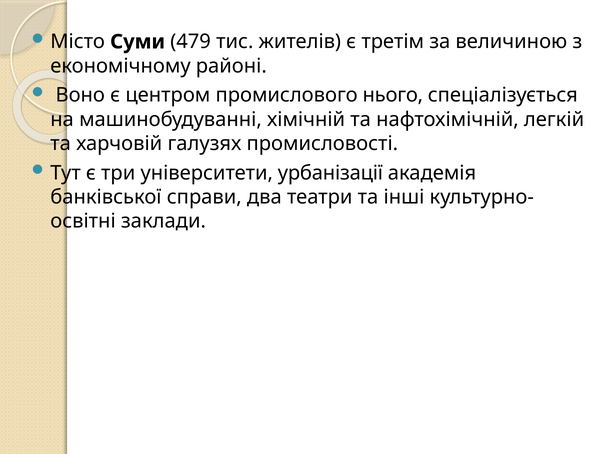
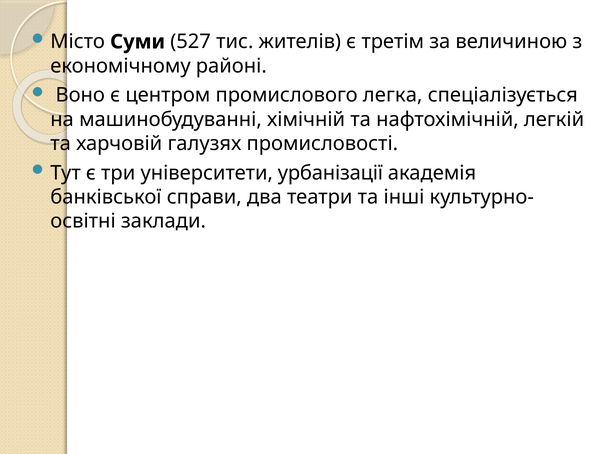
479: 479 -> 527 (191, 42)
нього: нього -> легка (393, 95)
